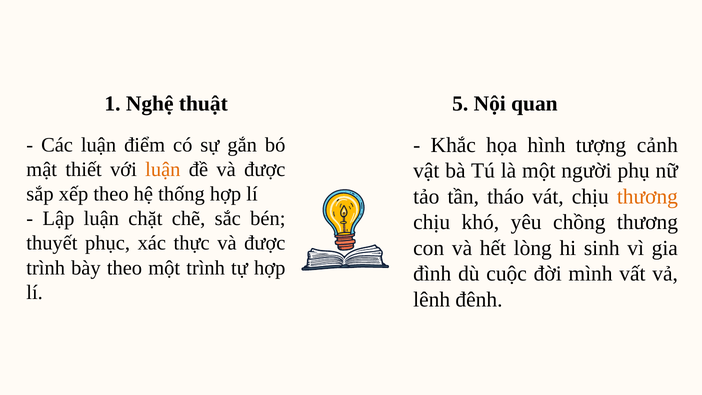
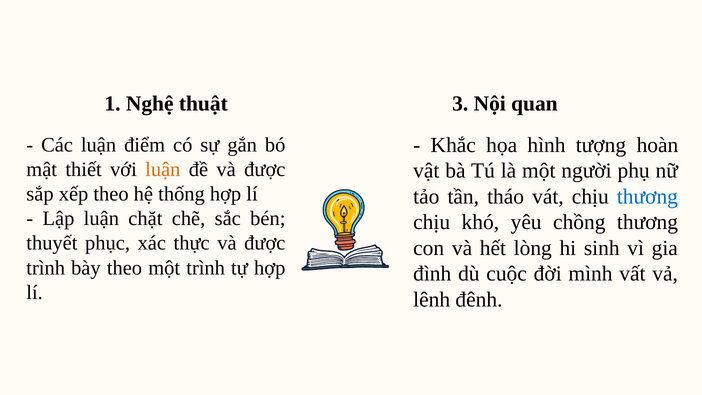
5: 5 -> 3 (460, 104)
cảnh: cảnh -> hoàn (657, 145)
thương colour: orange -> blue (647, 197)
